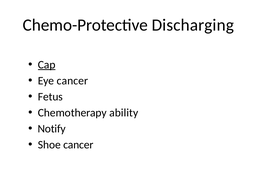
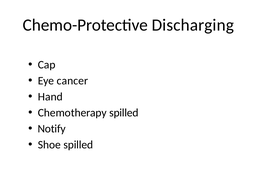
Cap underline: present -> none (47, 65)
Fetus: Fetus -> Hand (50, 97)
Chemotherapy ability: ability -> spilled (124, 113)
Shoe cancer: cancer -> spilled (78, 145)
